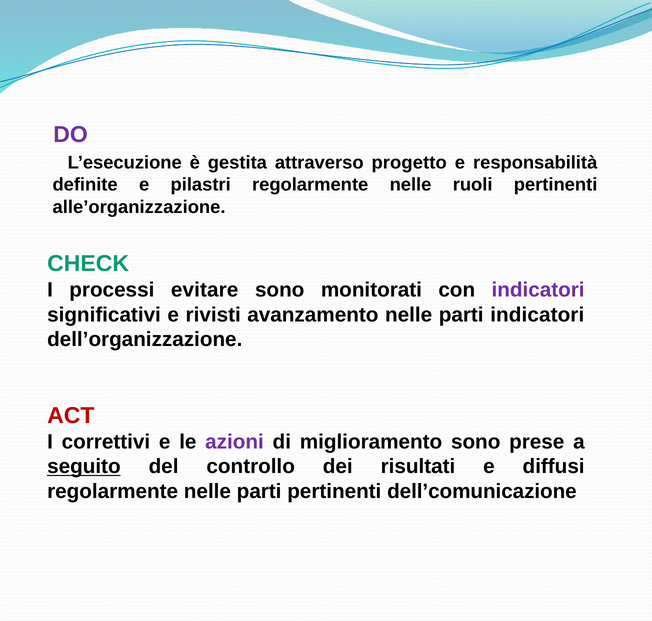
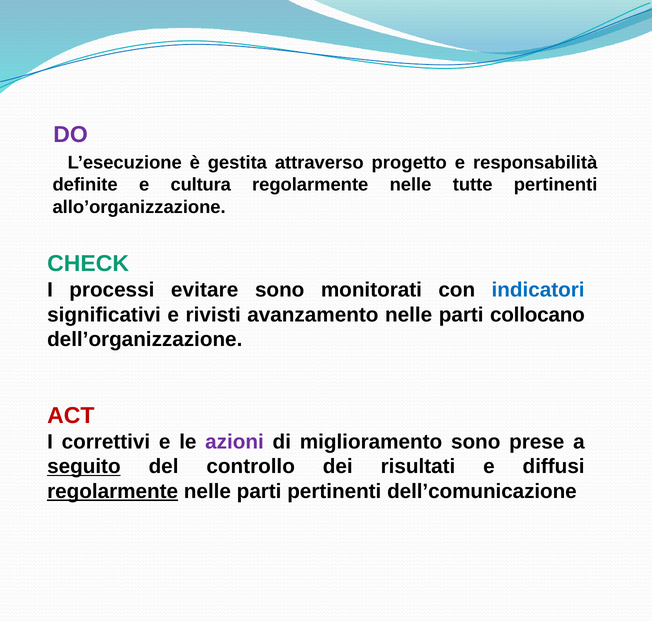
pilastri: pilastri -> cultura (201, 185)
ruoli: ruoli -> tutte (473, 185)
alle’organizzazione: alle’organizzazione -> allo’organizzazione (139, 207)
indicatori colour: purple -> blue (538, 290)
parti indicatori: indicatori -> collocano (537, 315)
regolarmente underline: none -> present (113, 491)
